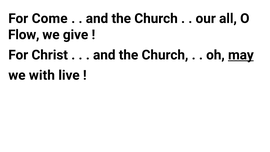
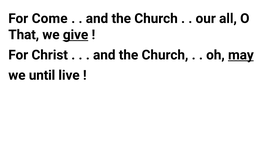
Flow: Flow -> That (24, 35)
give underline: none -> present (76, 35)
with: with -> until (42, 75)
